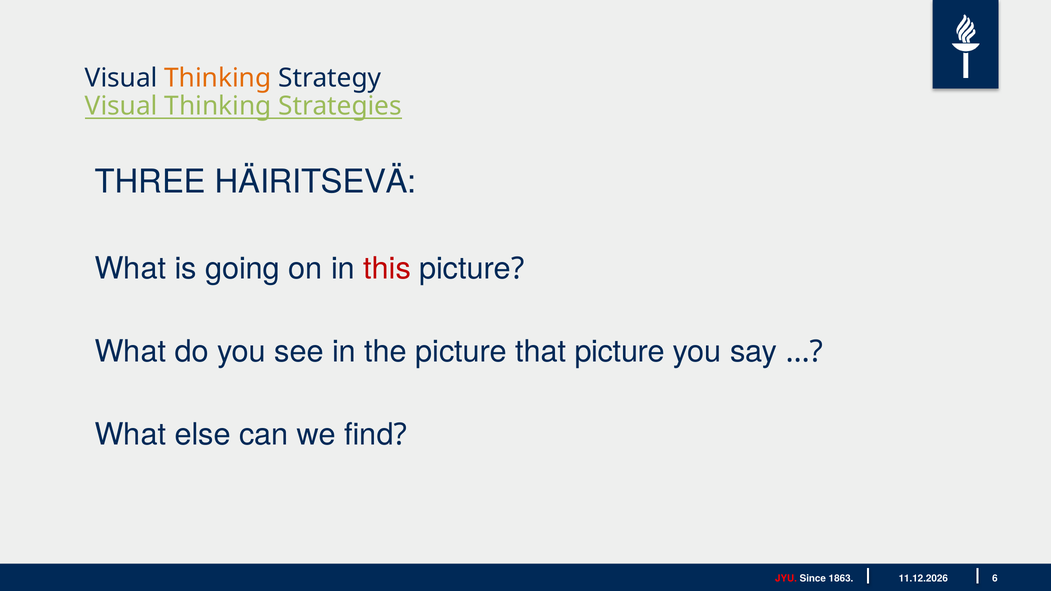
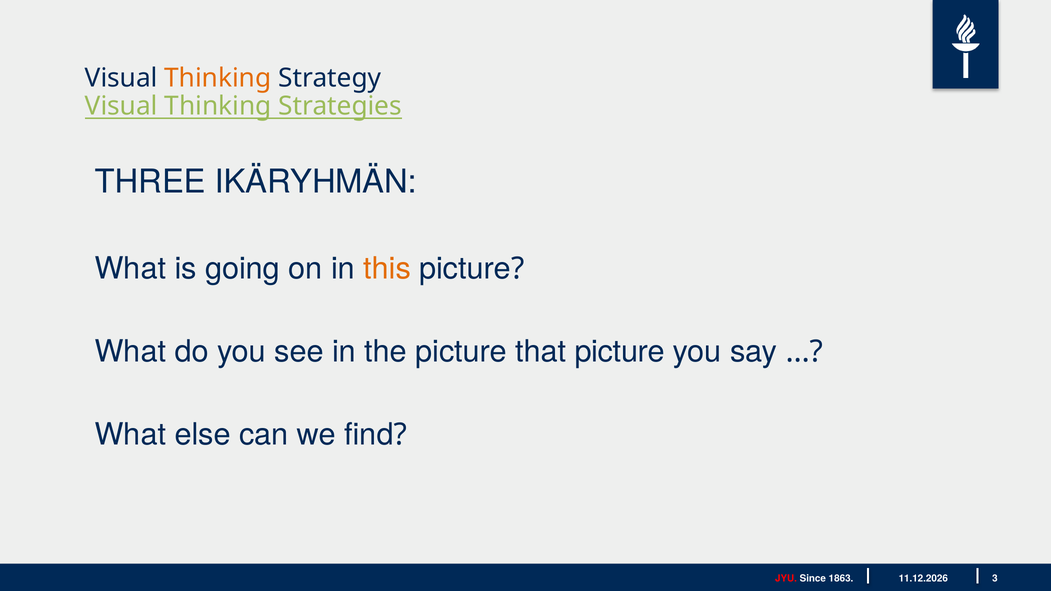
HÄIRITSEVÄ: HÄIRITSEVÄ -> IKÄRYHMÄN (316, 182)
this colour: red -> orange (387, 269)
6: 6 -> 3 (995, 579)
